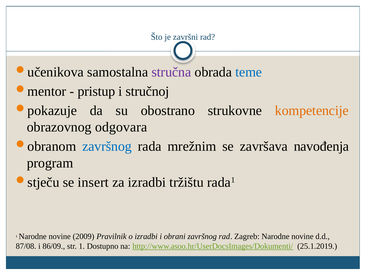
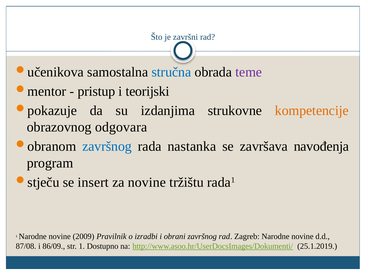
stručna colour: purple -> blue (171, 72)
teme colour: blue -> purple (249, 72)
stručnoj: stručnoj -> teorijski (148, 91)
obostrano: obostrano -> izdanjima (168, 110)
mrežnim: mrežnim -> nastanka (192, 146)
za izradbi: izradbi -> novine (147, 182)
